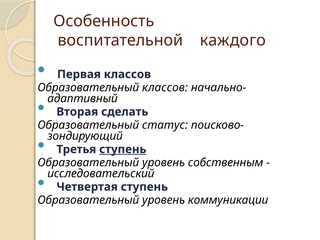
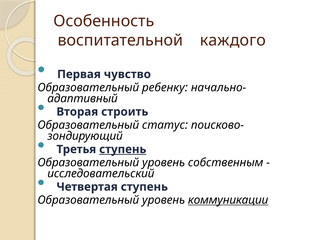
Первая классов: классов -> чувство (127, 74)
Образовательный классов: классов -> ребенку (165, 88)
сделать: сделать -> строить (125, 112)
коммуникации underline: none -> present (228, 200)
